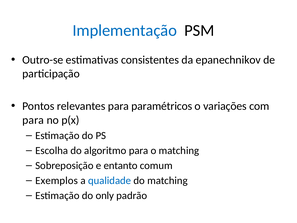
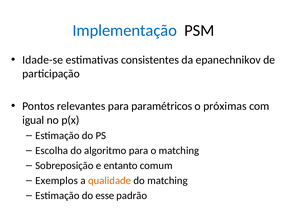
Outro-se: Outro-se -> Idade-se (43, 60)
variações: variações -> próximas (225, 106)
para: para -> igual (33, 120)
qualidade colour: blue -> orange (110, 180)
only: only -> esse (105, 195)
